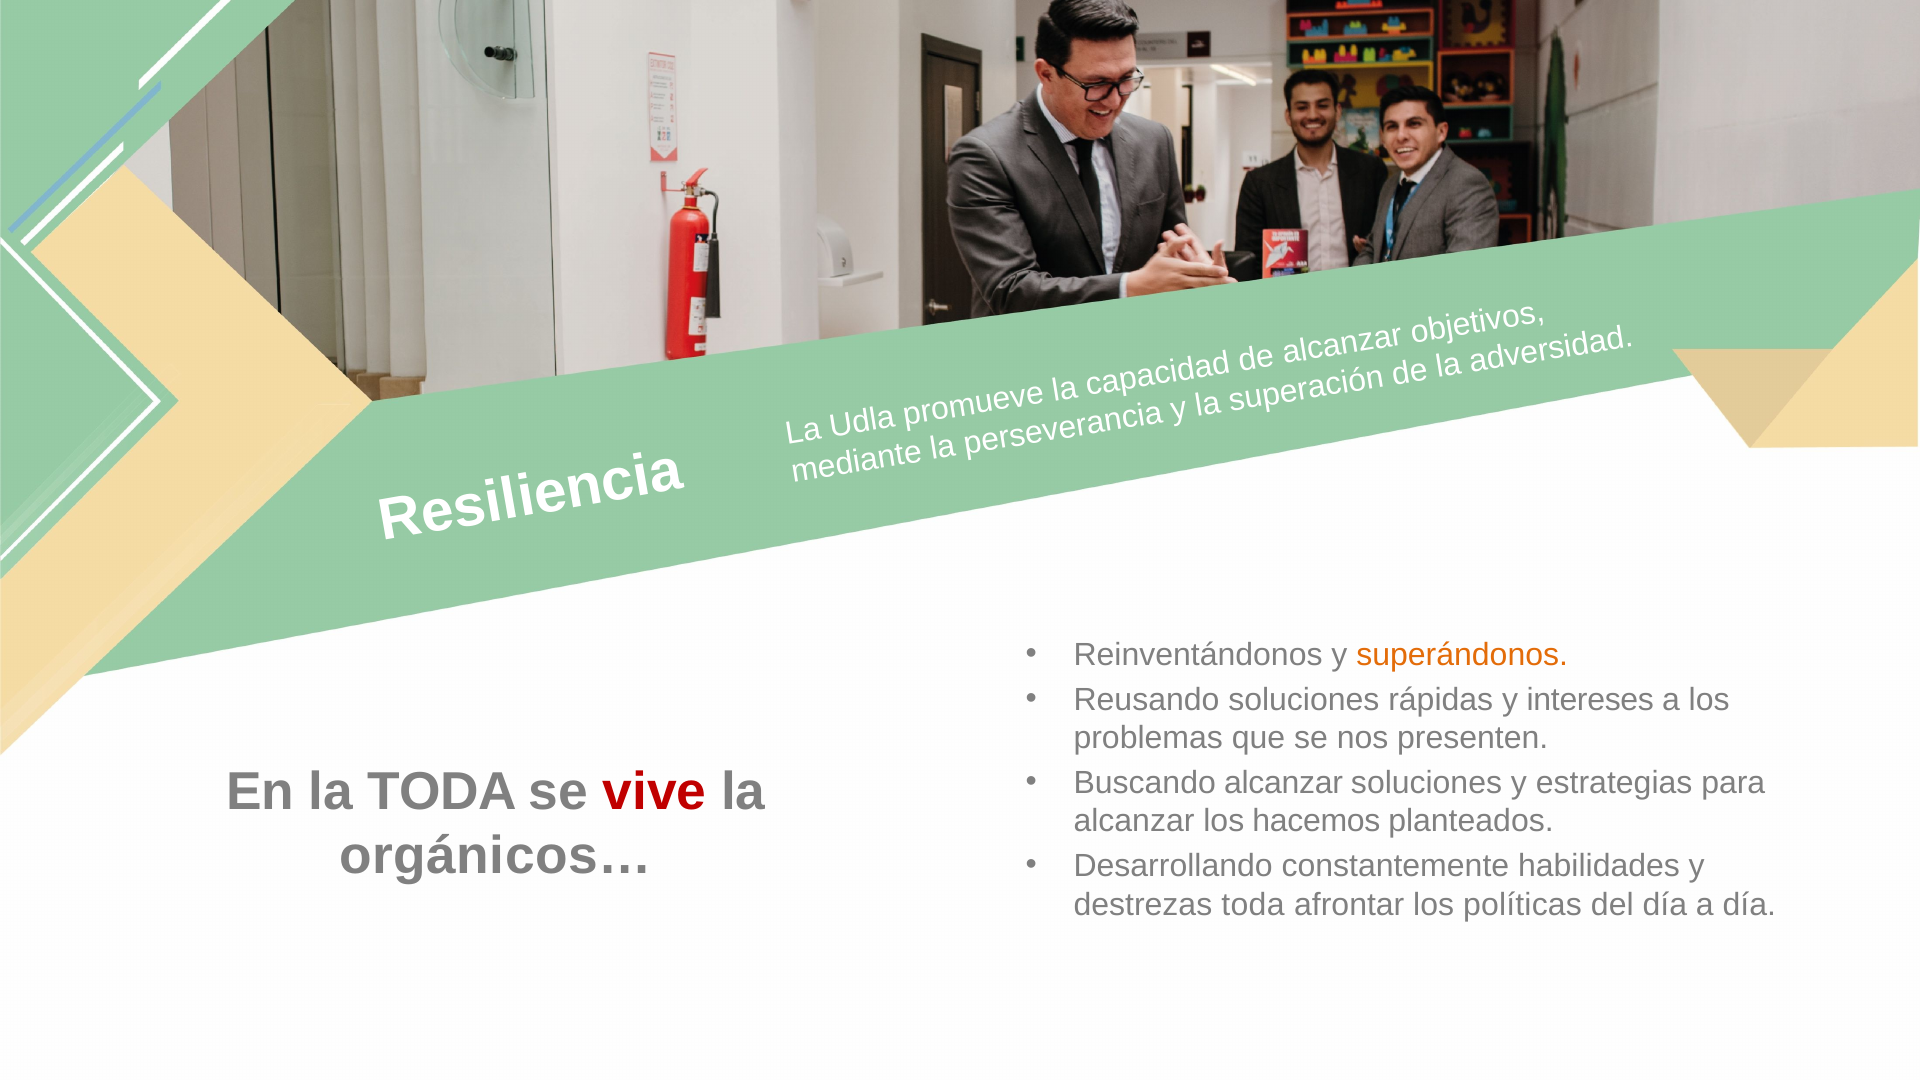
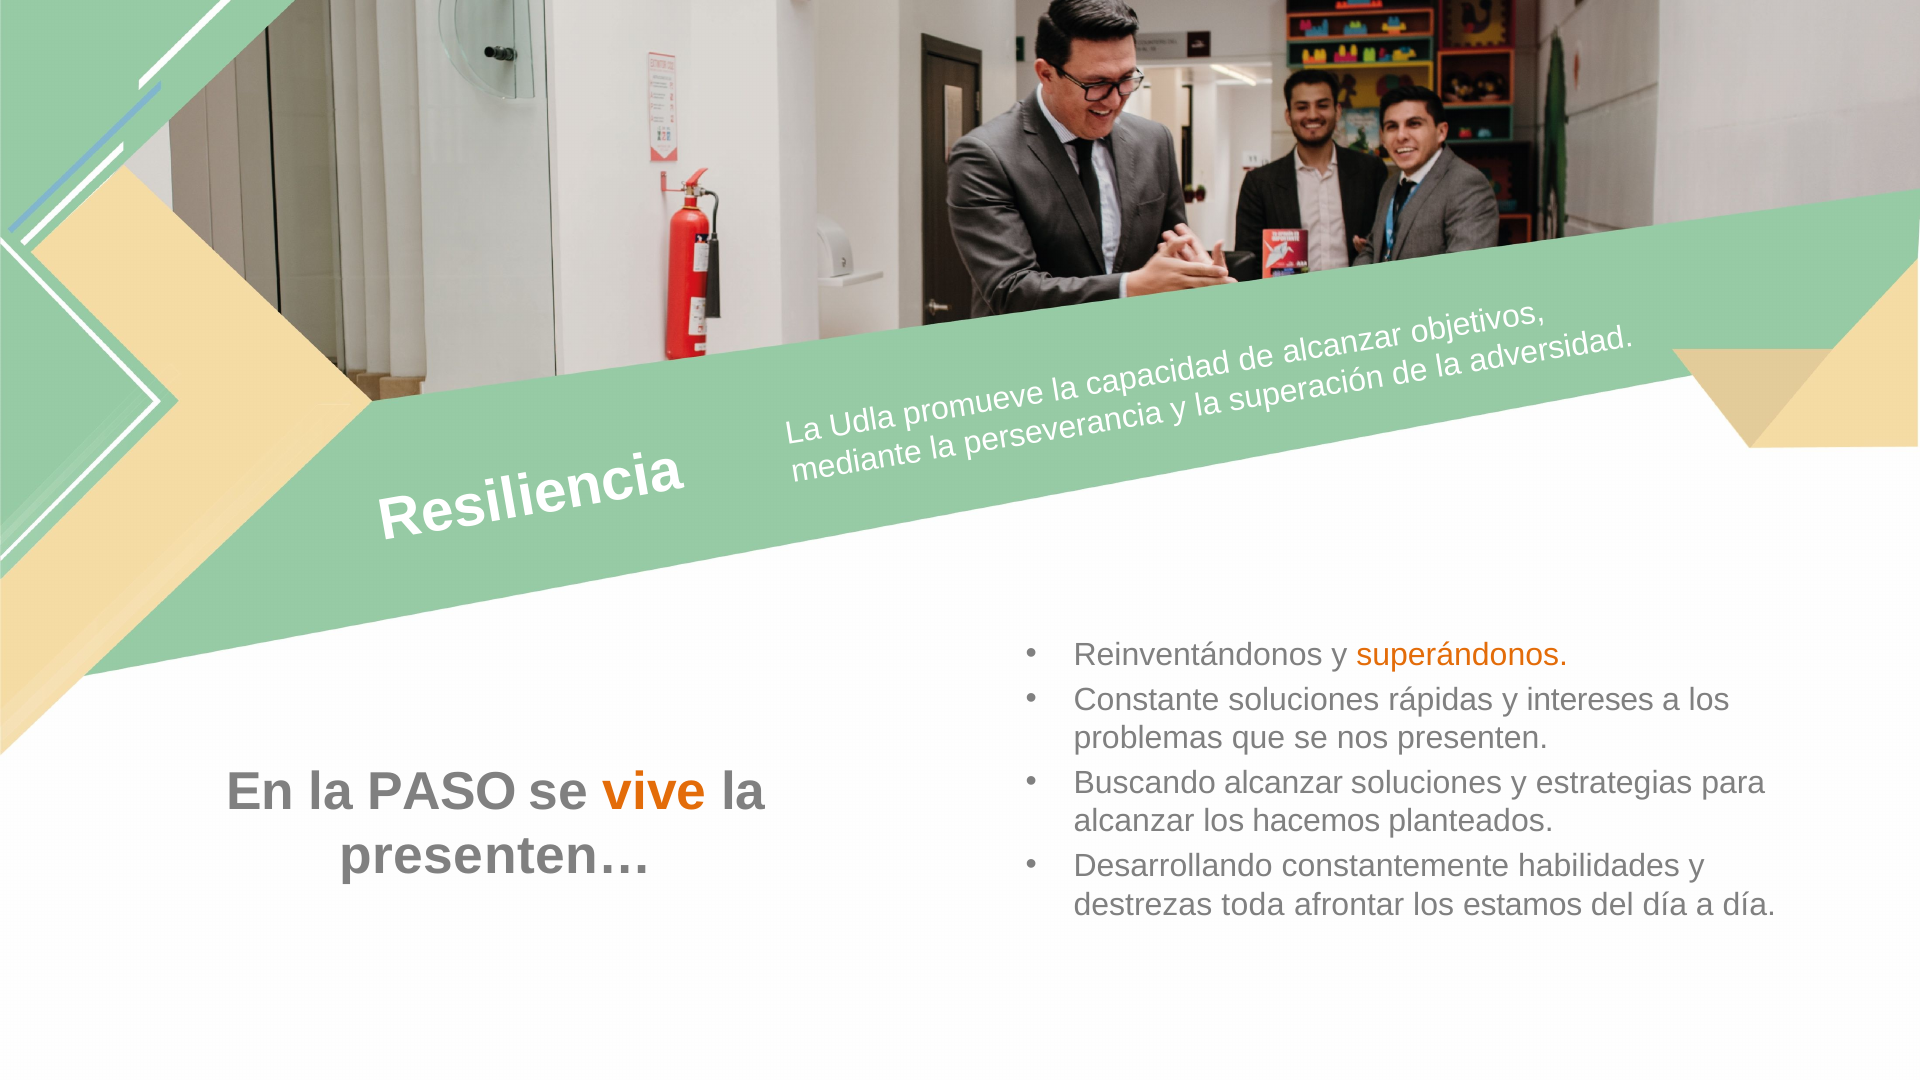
Reusando: Reusando -> Constante (1147, 700)
la TODA: TODA -> PASO (442, 792)
vive colour: red -> orange (655, 792)
orgánicos…: orgánicos… -> presenten… (496, 856)
políticas: políticas -> estamos (1523, 904)
